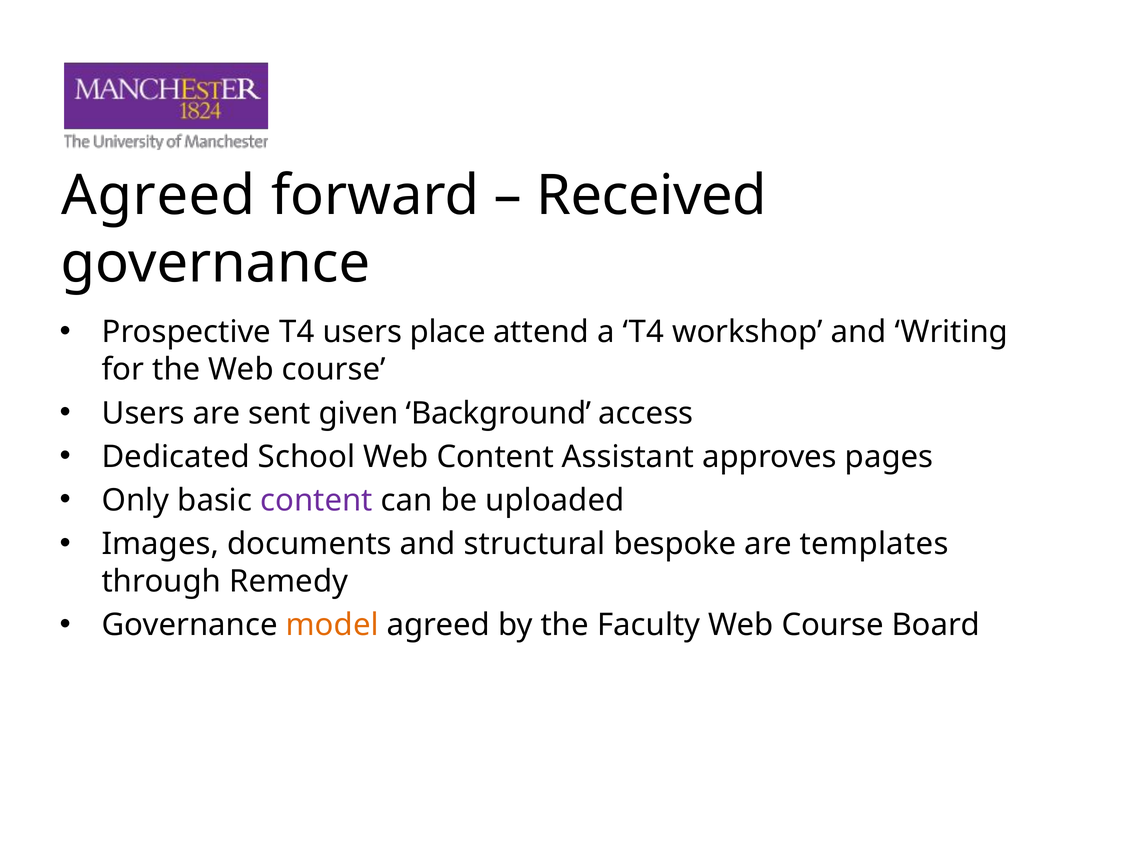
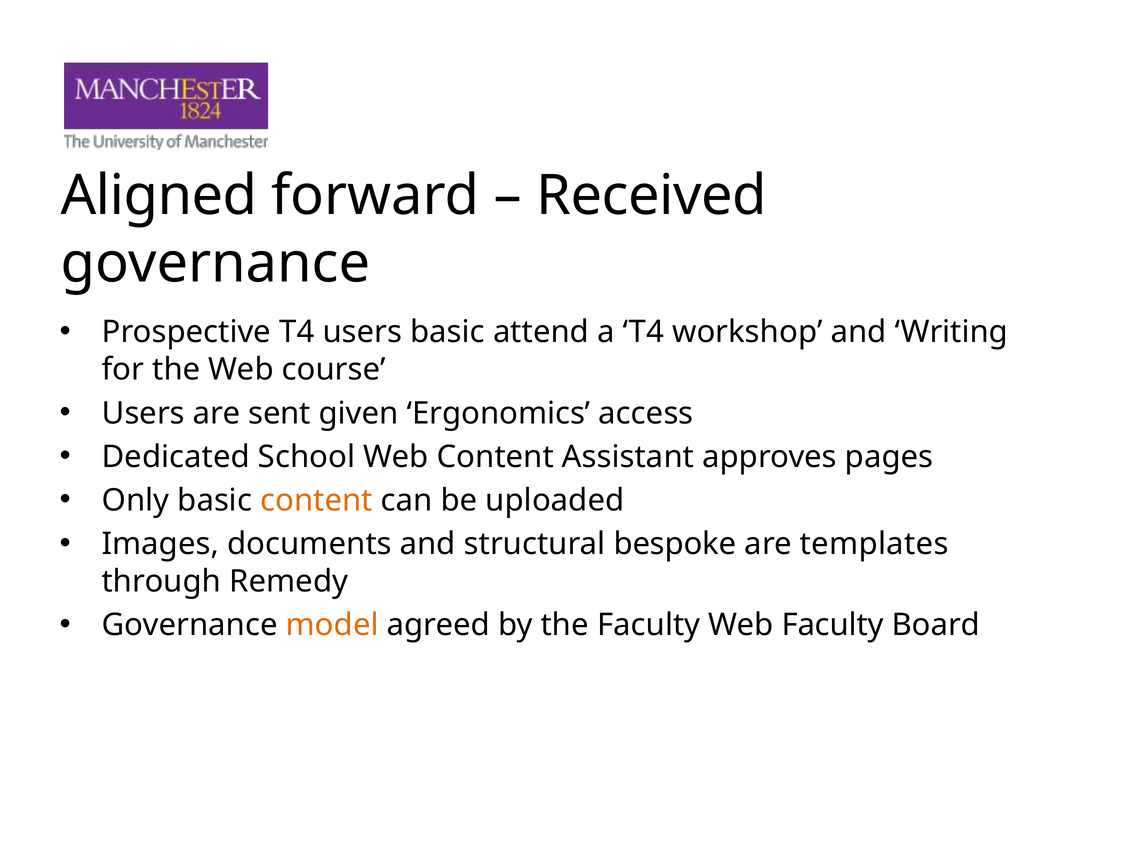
Agreed: Agreed -> Aligned (159, 196)
users place: place -> basic (448, 332)
Background: Background -> Ergonomics (499, 413)
content colour: purple -> orange (316, 500)
Faculty Web Course: Course -> Faculty (833, 625)
